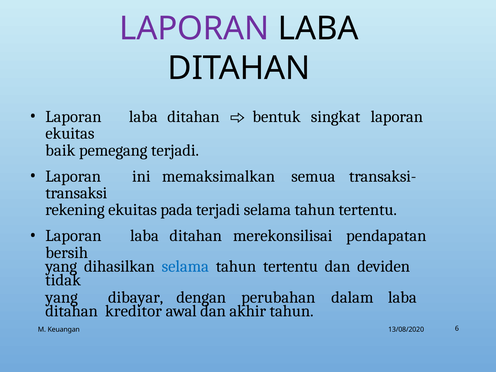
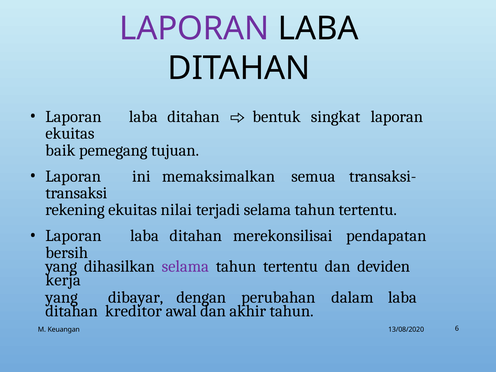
pemegang terjadi: terjadi -> tujuan (175, 150)
pada: pada -> nilai (176, 210)
selama colour: blue -> purple (185, 266)
tidak: tidak -> kerja (63, 280)
